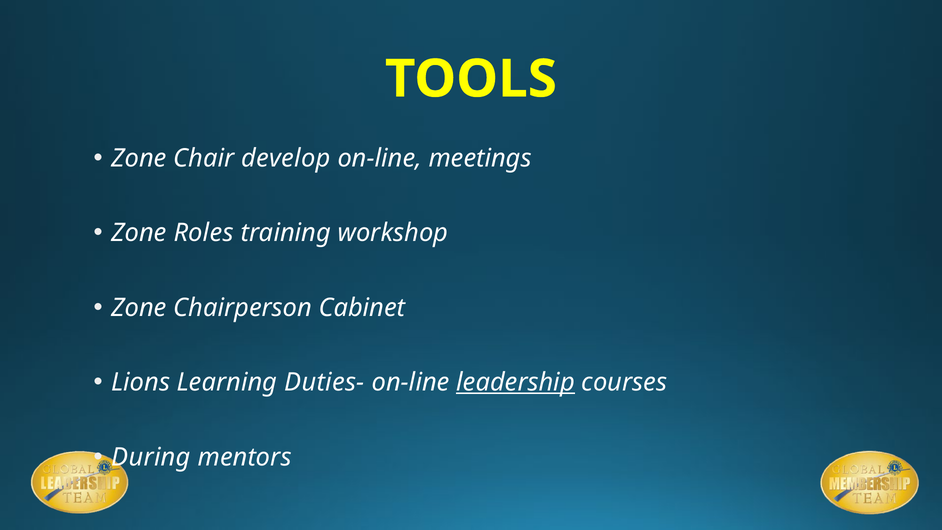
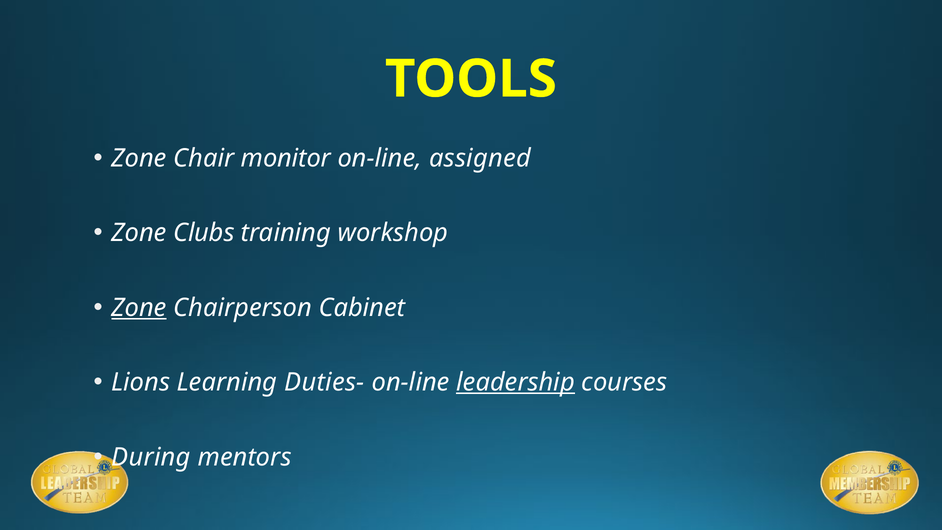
develop: develop -> monitor (286, 158)
meetings: meetings -> assigned (480, 158)
Roles: Roles -> Clubs (204, 233)
Zone underline: none -> present (139, 308)
